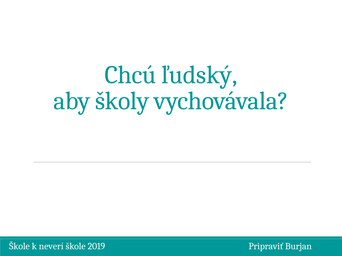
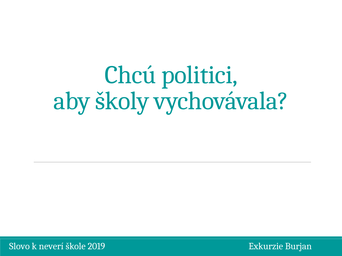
ľudský: ľudský -> politici (199, 75)
Škole: Škole -> Slovo (19, 247)
Pripraviť: Pripraviť -> Exkurzie (266, 247)
